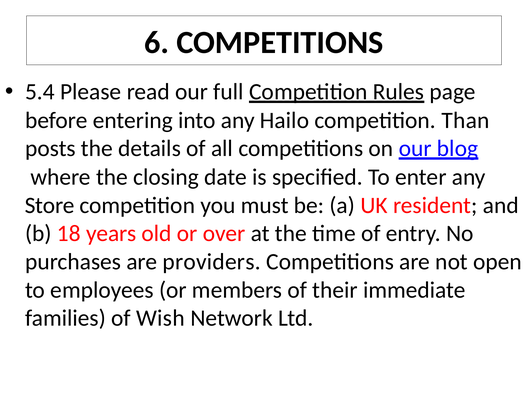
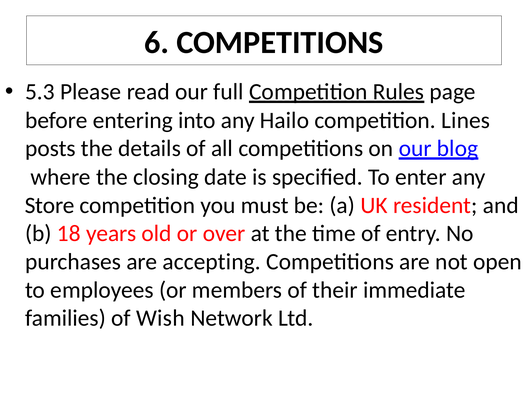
5.4: 5.4 -> 5.3 (40, 92)
Than: Than -> Lines (466, 120)
providers: providers -> accepting (212, 262)
